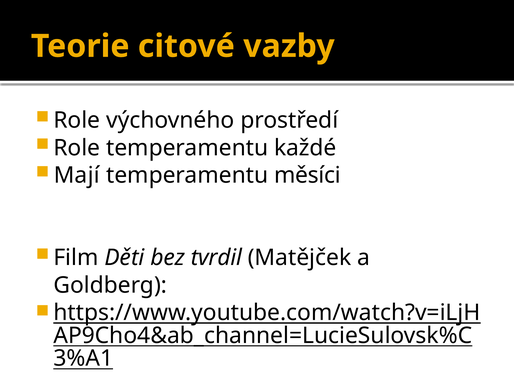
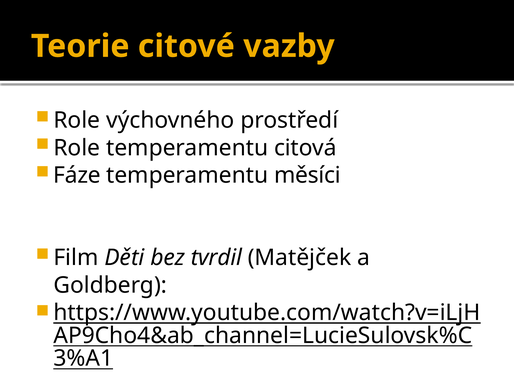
každé: každé -> citová (305, 148)
Mají: Mají -> Fáze (77, 175)
